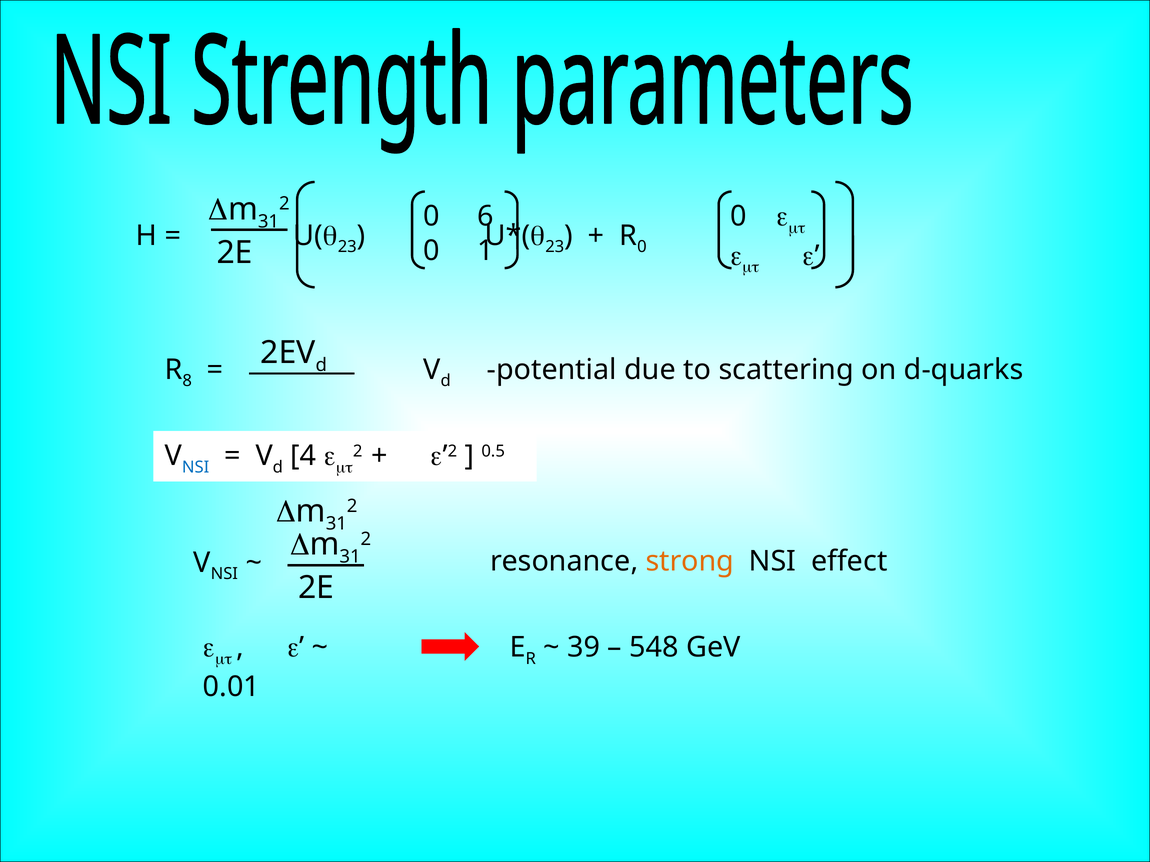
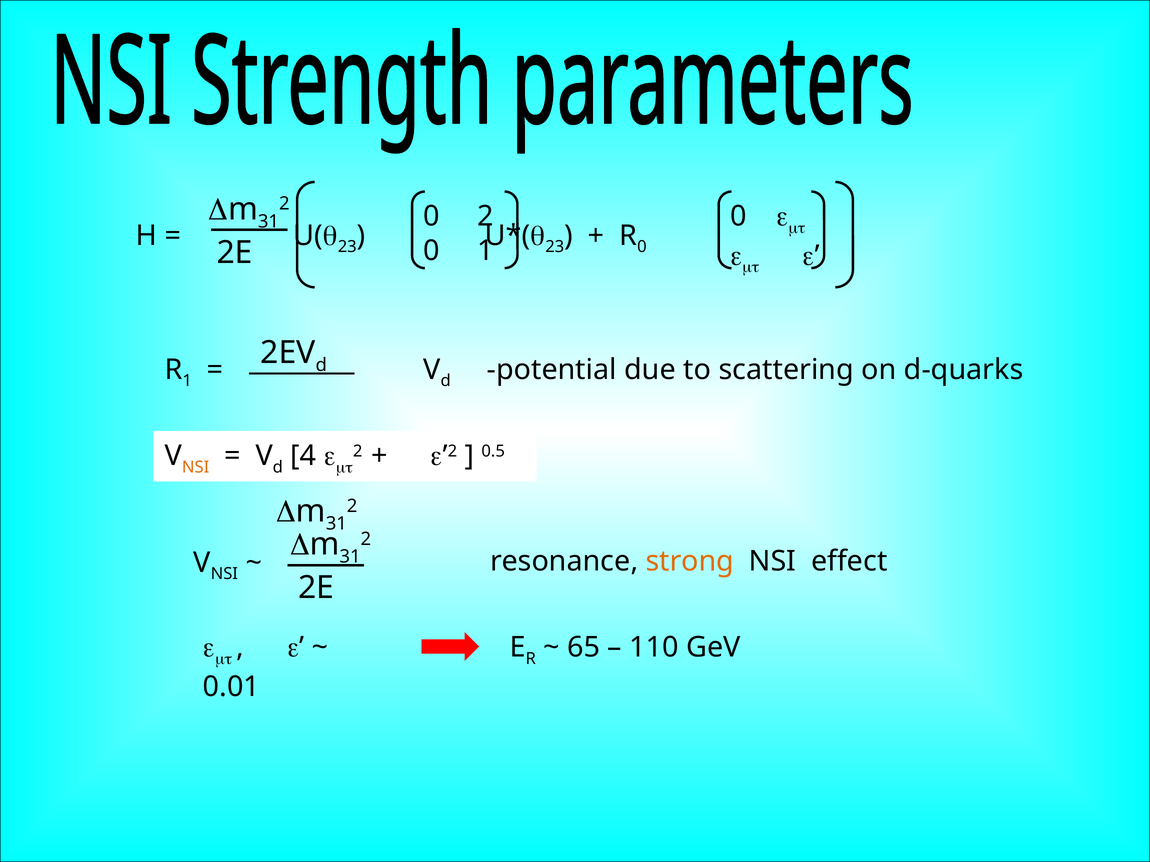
0 6: 6 -> 2 (485, 217)
8: 8 -> 1 (187, 381)
NSI colour: blue -> orange (196, 467)
39: 39 -> 65 (584, 648)
548: 548 -> 110 (654, 648)
